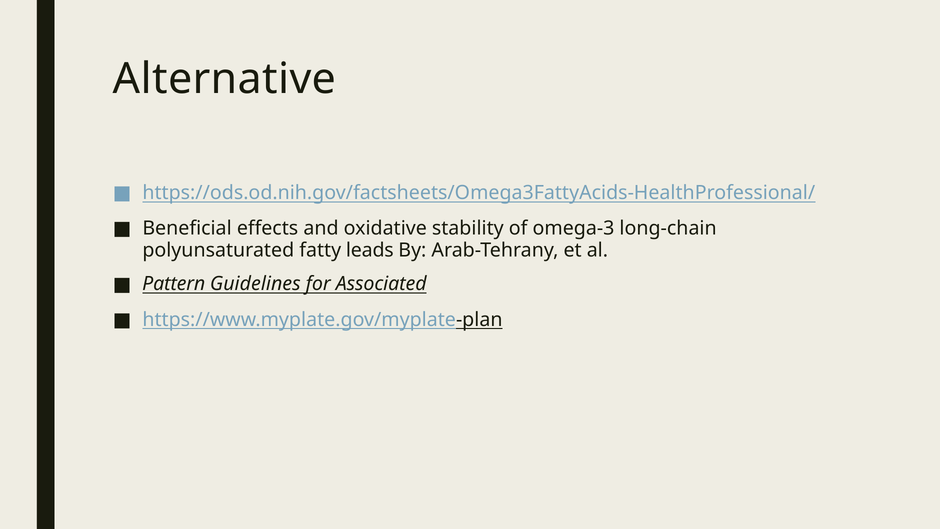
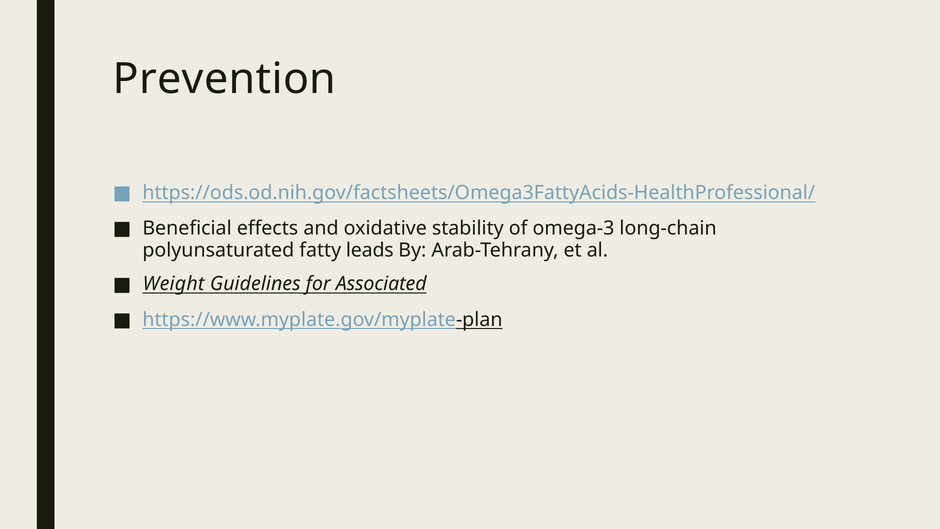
Alternative: Alternative -> Prevention (224, 79)
Pattern: Pattern -> Weight (174, 284)
